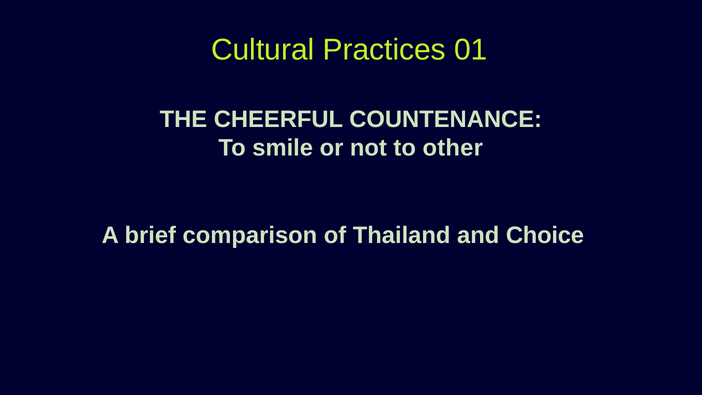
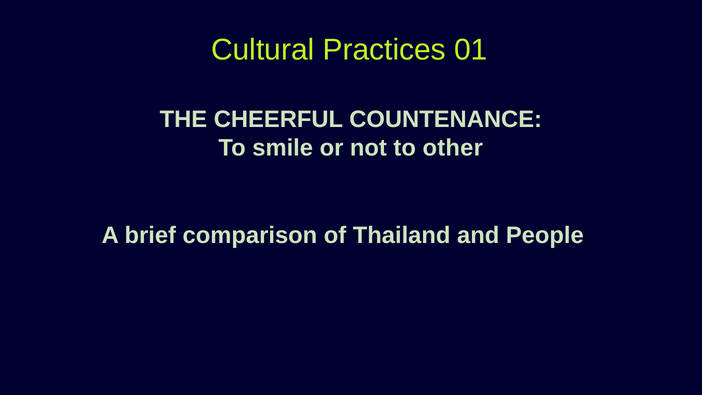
Choice: Choice -> People (545, 235)
